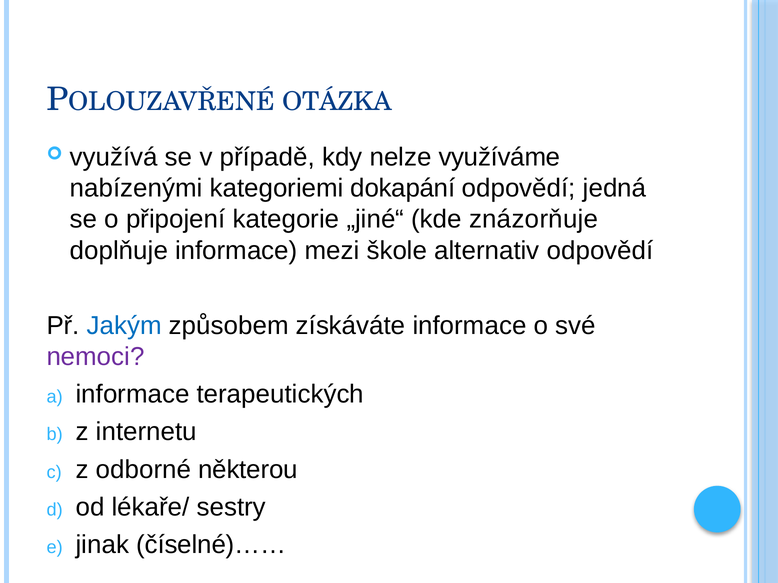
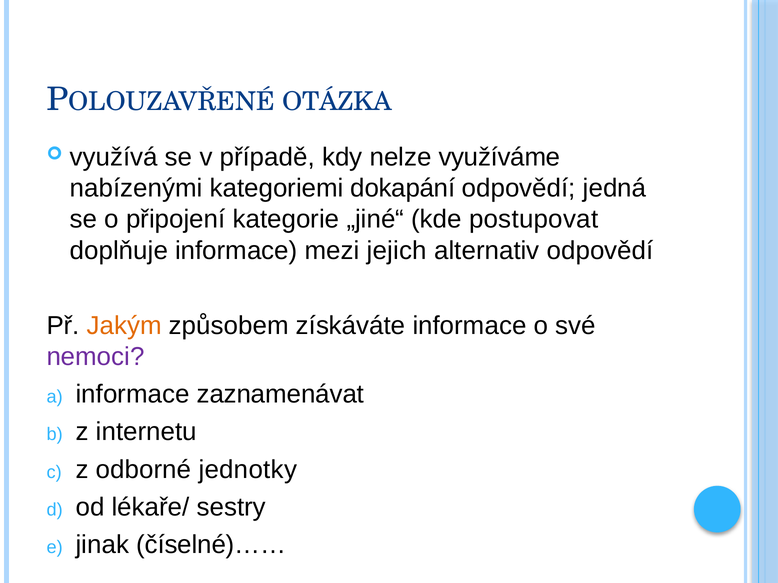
znázorňuje: znázorňuje -> postupovat (534, 220)
škole: škole -> jejich (397, 251)
Jakým colour: blue -> orange (124, 326)
terapeutických: terapeutických -> zaznamenávat (280, 395)
některou: některou -> jednotky (248, 470)
